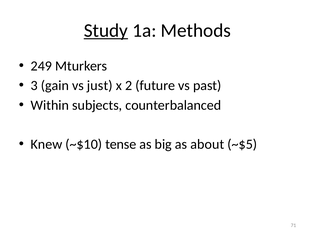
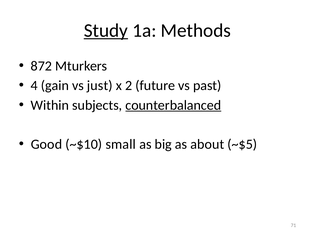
249: 249 -> 872 (41, 66)
3: 3 -> 4 (34, 86)
counterbalanced underline: none -> present (173, 105)
Knew: Knew -> Good (46, 145)
tense: tense -> small (121, 145)
